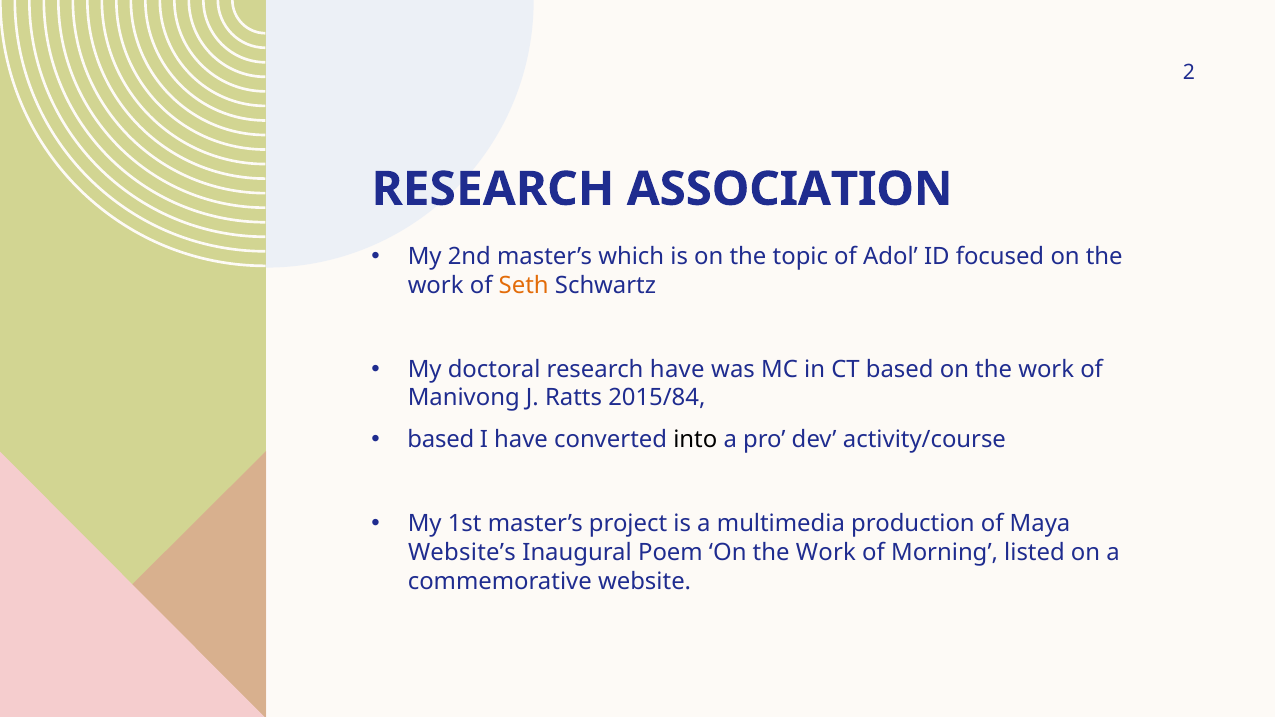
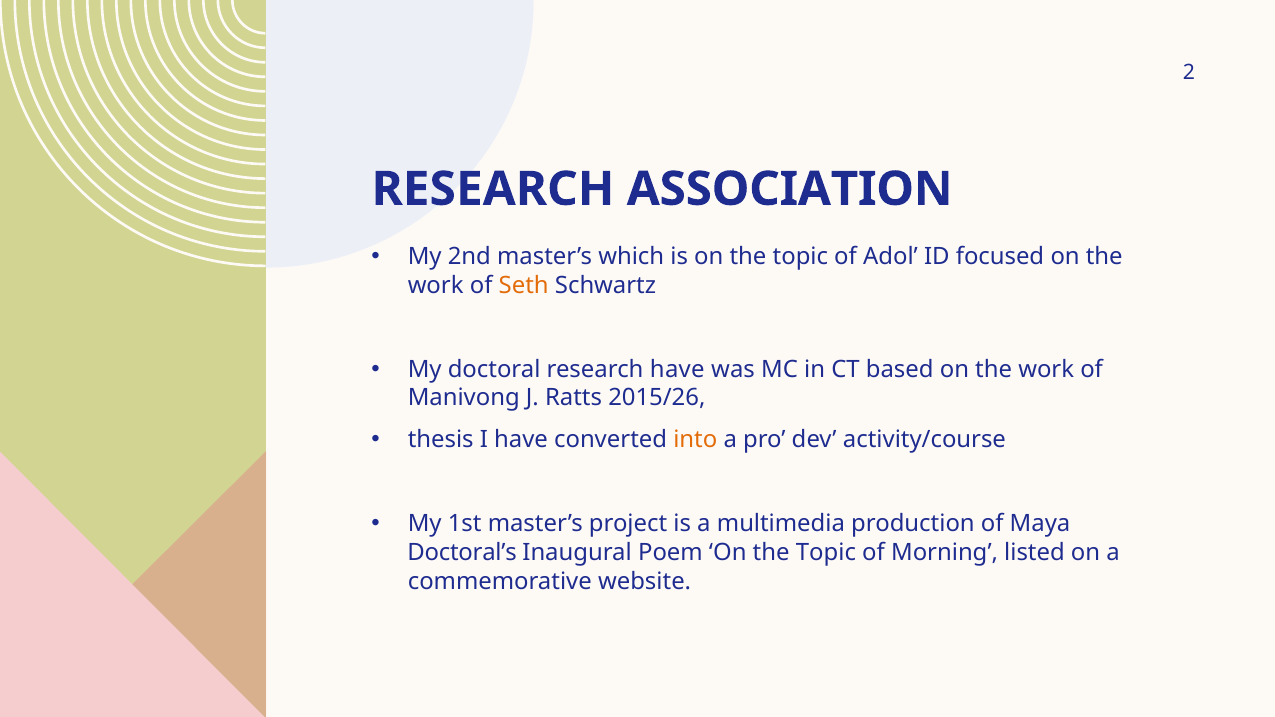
2015/84: 2015/84 -> 2015/26 (657, 398)
based: based -> thesis (441, 440)
into colour: black -> orange (695, 440)
Website’s: Website’s -> Doctoral’s (462, 553)
Poem On the Work: Work -> Topic (826, 553)
